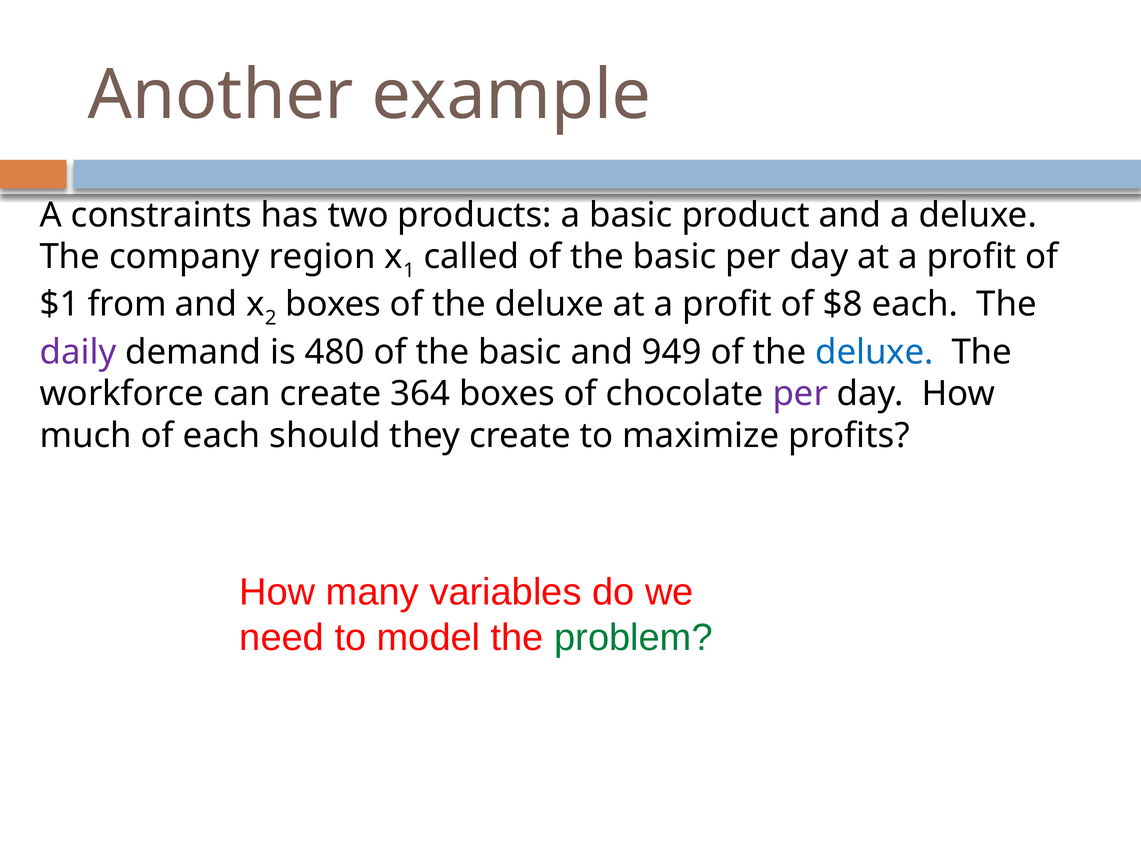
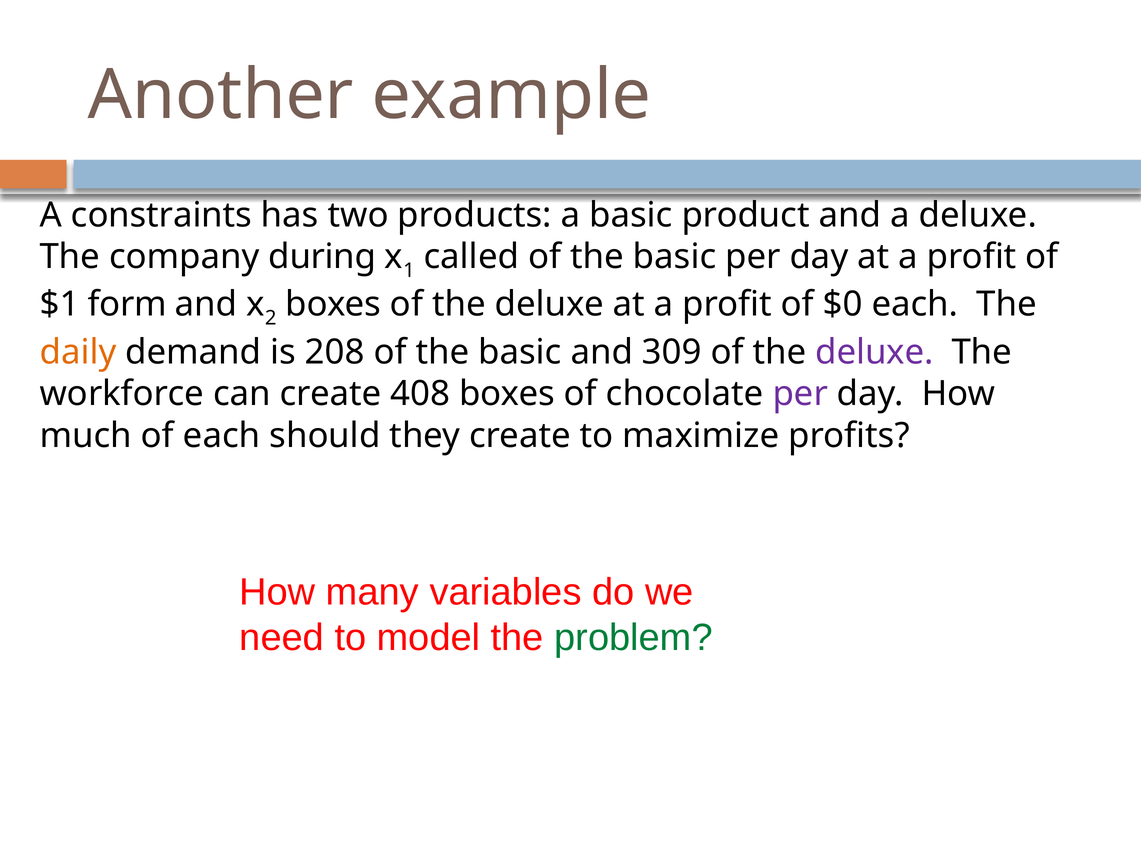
region: region -> during (322, 257)
from: from -> form (127, 304)
$8: $8 -> $0 (843, 304)
daily colour: purple -> orange (78, 352)
480: 480 -> 208 (335, 352)
949: 949 -> 309 (672, 352)
deluxe colour: blue -> purple (875, 352)
364: 364 -> 408 (420, 394)
